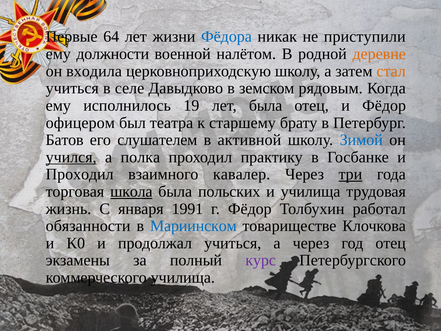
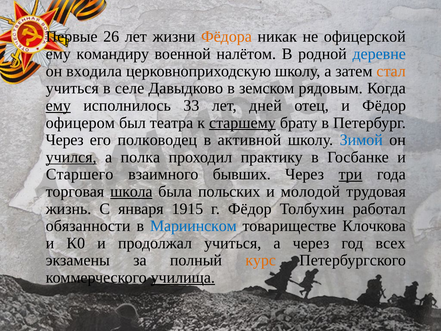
64: 64 -> 26 (111, 37)
Фёдора colour: blue -> orange (226, 37)
приступили: приступили -> офицерской (365, 37)
должности: должности -> командиру (113, 54)
деревне colour: orange -> blue (379, 54)
ему underline: none -> present (58, 105)
19: 19 -> 33 (191, 105)
лет была: была -> дней (265, 105)
старшему underline: none -> present (242, 123)
Батов: Батов -> Через (65, 140)
слушателем: слушателем -> полководец (157, 140)
Проходил: Проходил -> Старшего (80, 174)
кавалер: кавалер -> бывших (242, 174)
и училища: училища -> молодой (310, 191)
1991: 1991 -> 1915 (187, 209)
год отец: отец -> всех (391, 243)
курс colour: purple -> orange (261, 260)
училища underline: none -> present (183, 277)
